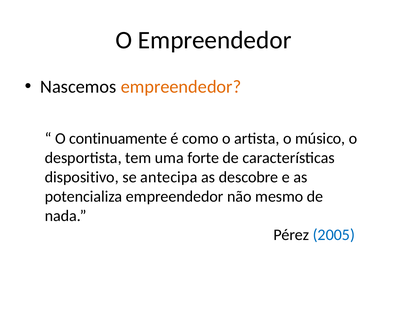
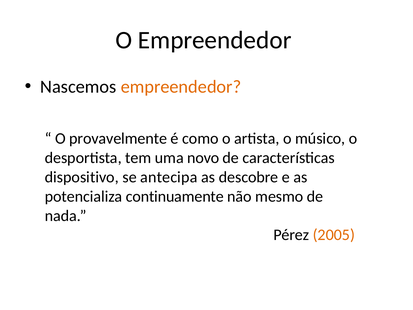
continuamente: continuamente -> provavelmente (118, 138)
forte: forte -> novo (203, 158)
potencializa empreendedor: empreendedor -> continuamente (175, 196)
2005 colour: blue -> orange (334, 235)
